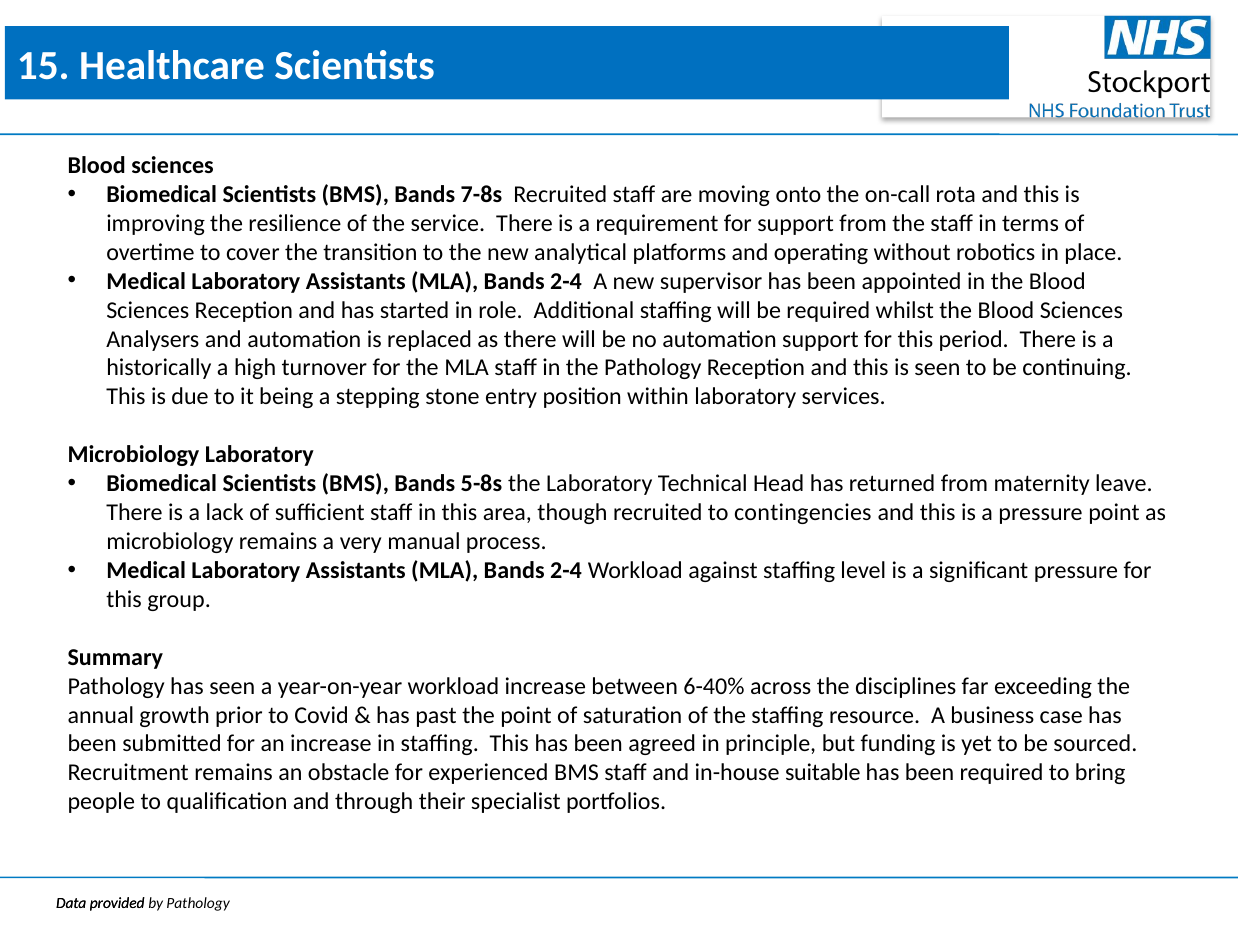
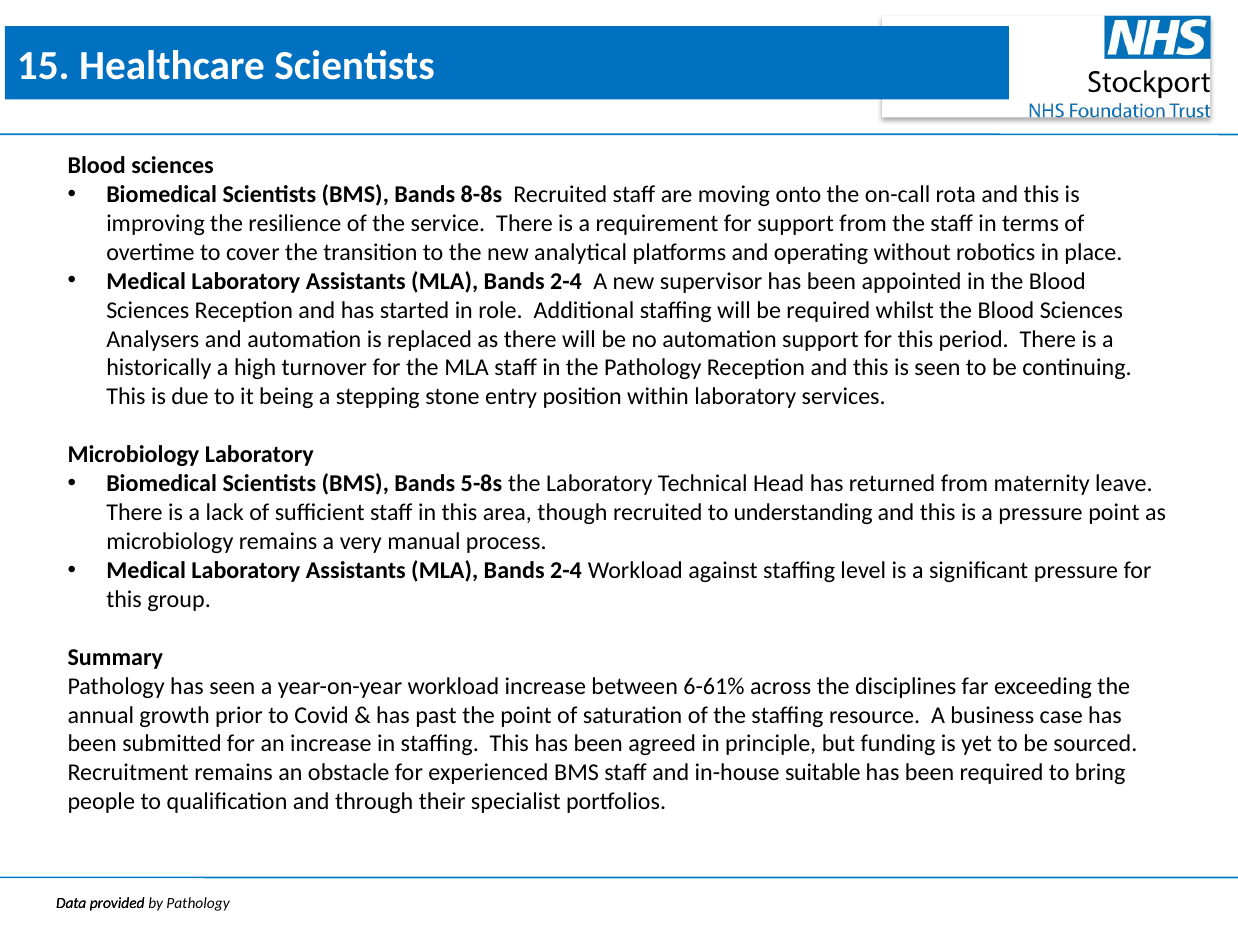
7-8s: 7-8s -> 8-8s (481, 194)
contingencies: contingencies -> understanding (803, 512)
6-40%: 6-40% -> 6-61% (714, 686)
